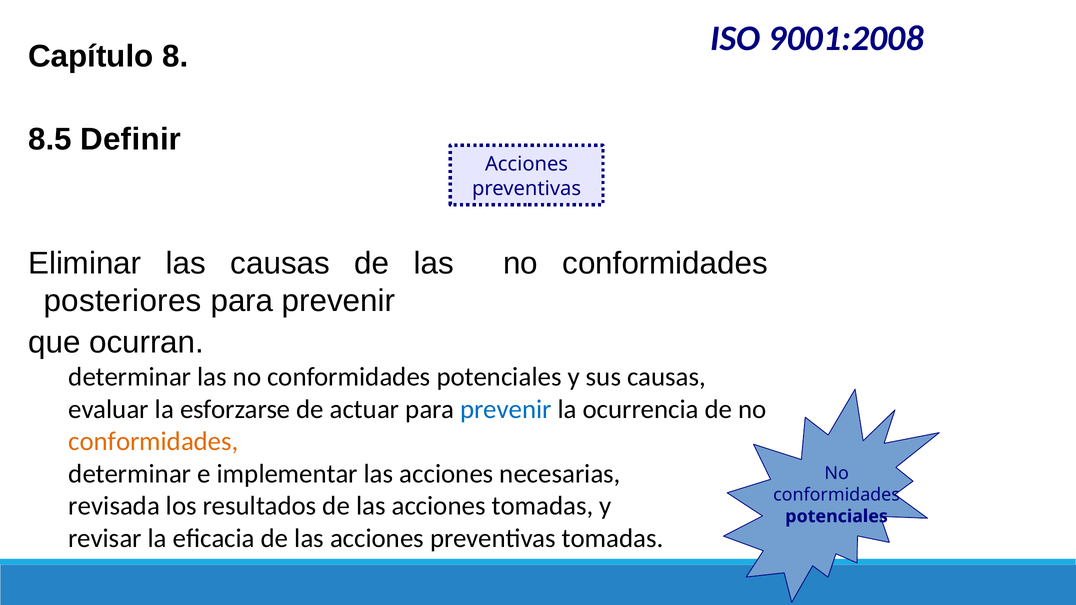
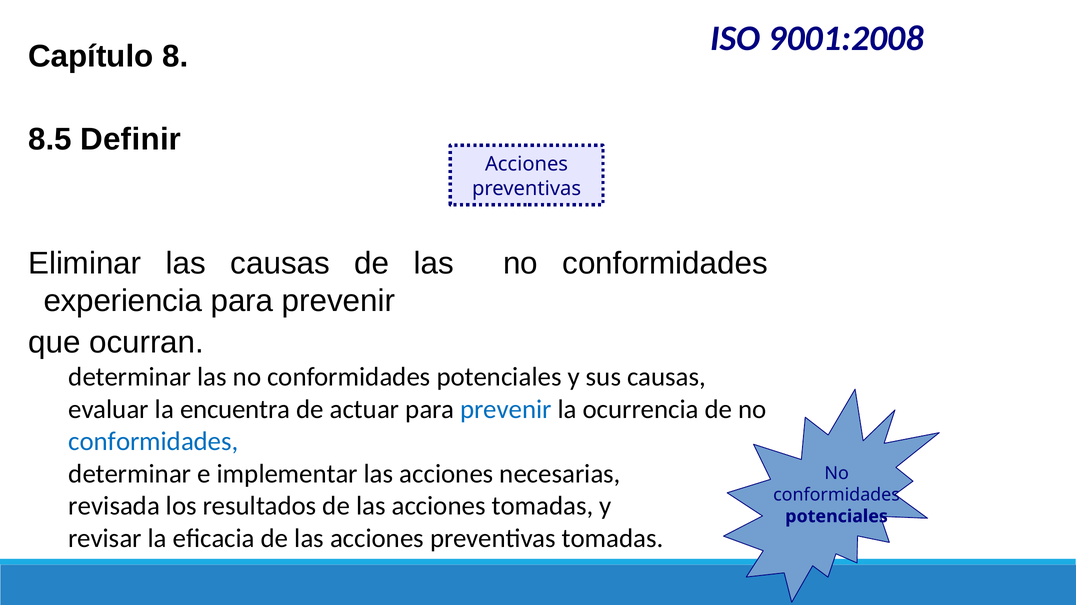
posteriores: posteriores -> experiencia (123, 301)
esforzarse: esforzarse -> encuentra (235, 409)
conformidades colour: orange -> blue (153, 442)
